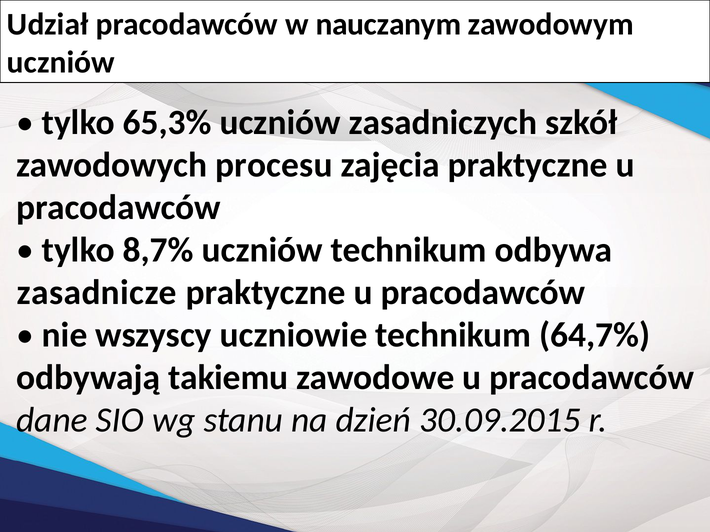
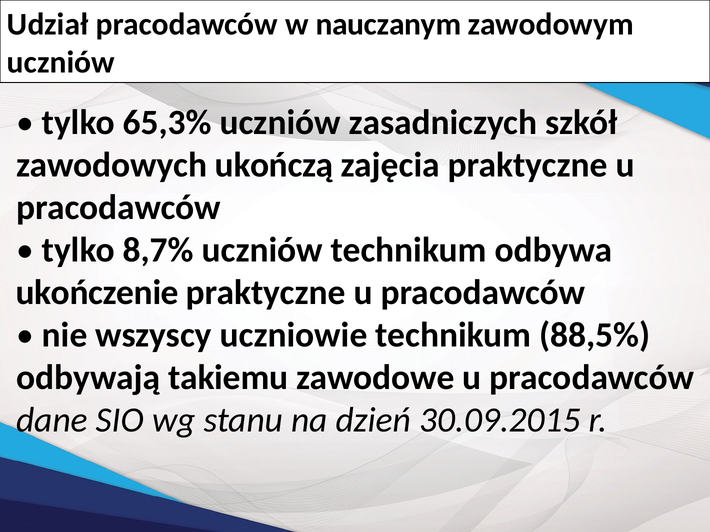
procesu: procesu -> ukończą (274, 165)
zasadnicze: zasadnicze -> ukończenie (97, 293)
64,7%: 64,7% -> 88,5% (595, 335)
